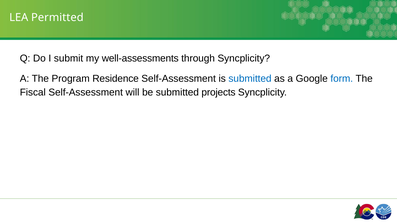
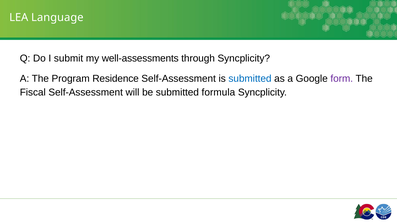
Permitted: Permitted -> Language (57, 17)
form colour: blue -> purple (342, 78)
projects: projects -> formula (218, 92)
